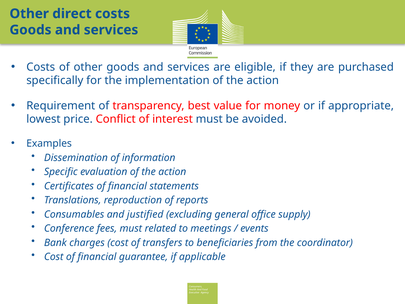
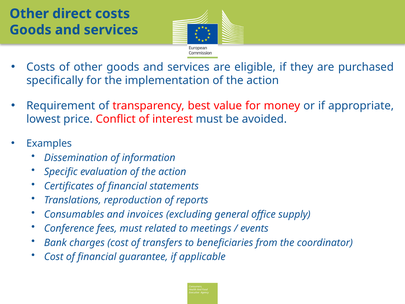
justified: justified -> invoices (145, 214)
